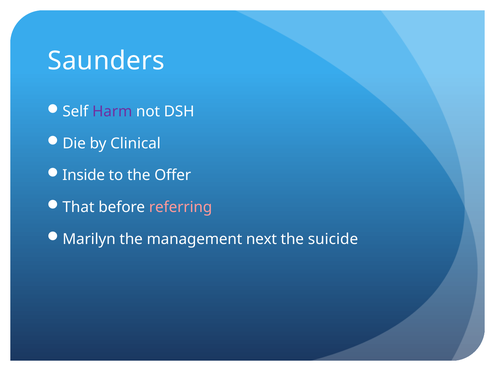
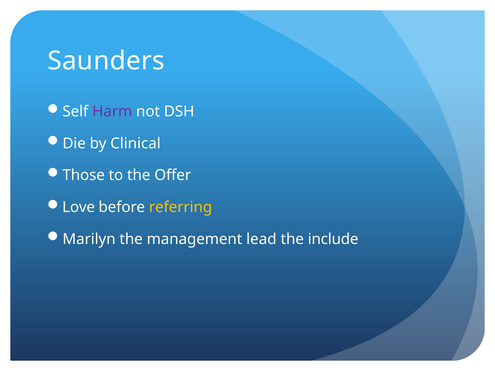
Inside: Inside -> Those (84, 175)
That: That -> Love (79, 207)
referring colour: pink -> yellow (181, 207)
next: next -> lead (261, 239)
suicide: suicide -> include (333, 239)
